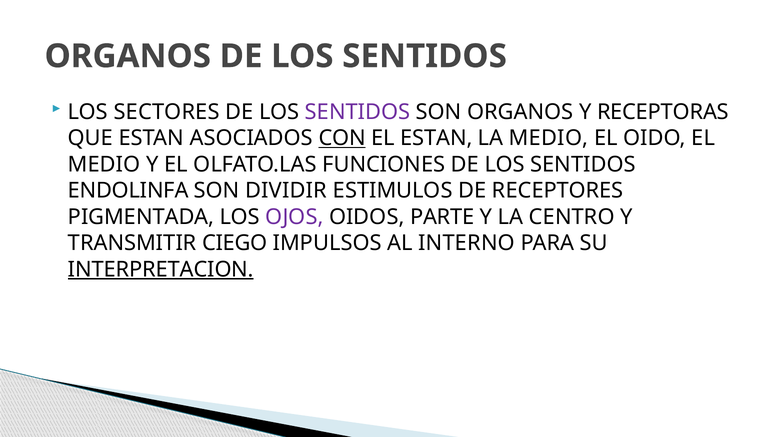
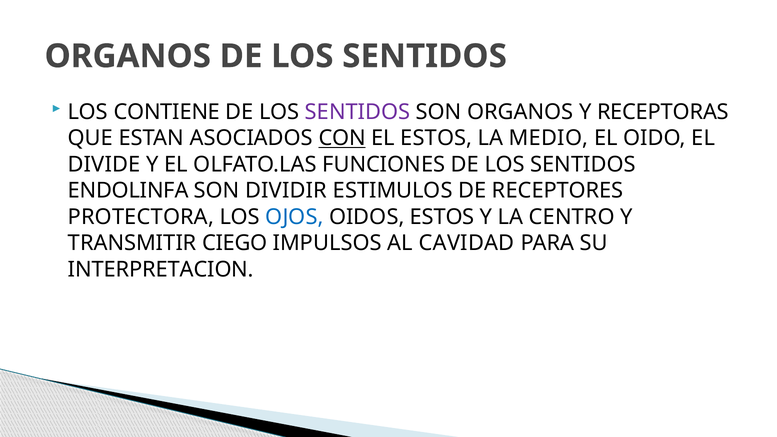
SECTORES: SECTORES -> CONTIENE (167, 112)
EL ESTAN: ESTAN -> ESTOS (436, 138)
MEDIO: MEDIO -> DIVIDE (104, 164)
PIGMENTADA: PIGMENTADA -> PROTECTORA (141, 217)
OJOS colour: purple -> blue (294, 217)
OIDOS PARTE: PARTE -> ESTOS (442, 217)
INTERNO: INTERNO -> CAVIDAD (467, 243)
INTERPRETACION underline: present -> none (161, 269)
